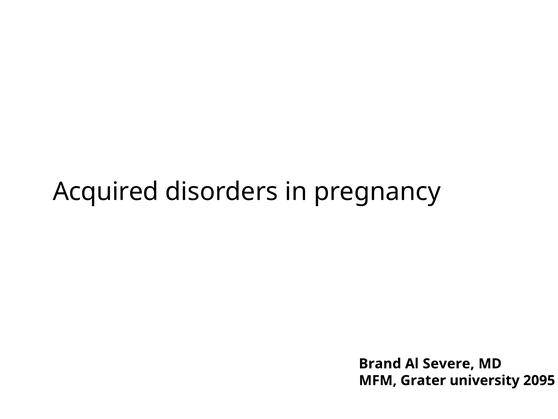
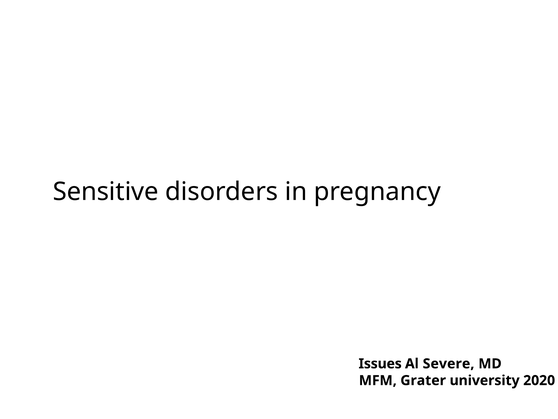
Acquired: Acquired -> Sensitive (106, 192)
Brand: Brand -> Issues (380, 363)
2095: 2095 -> 2020 (539, 380)
